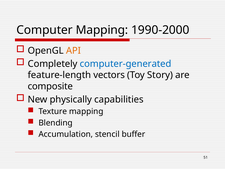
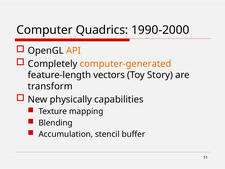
Computer Mapping: Mapping -> Quadrics (102, 30)
computer-generated colour: blue -> orange (126, 64)
composite: composite -> transform (50, 86)
